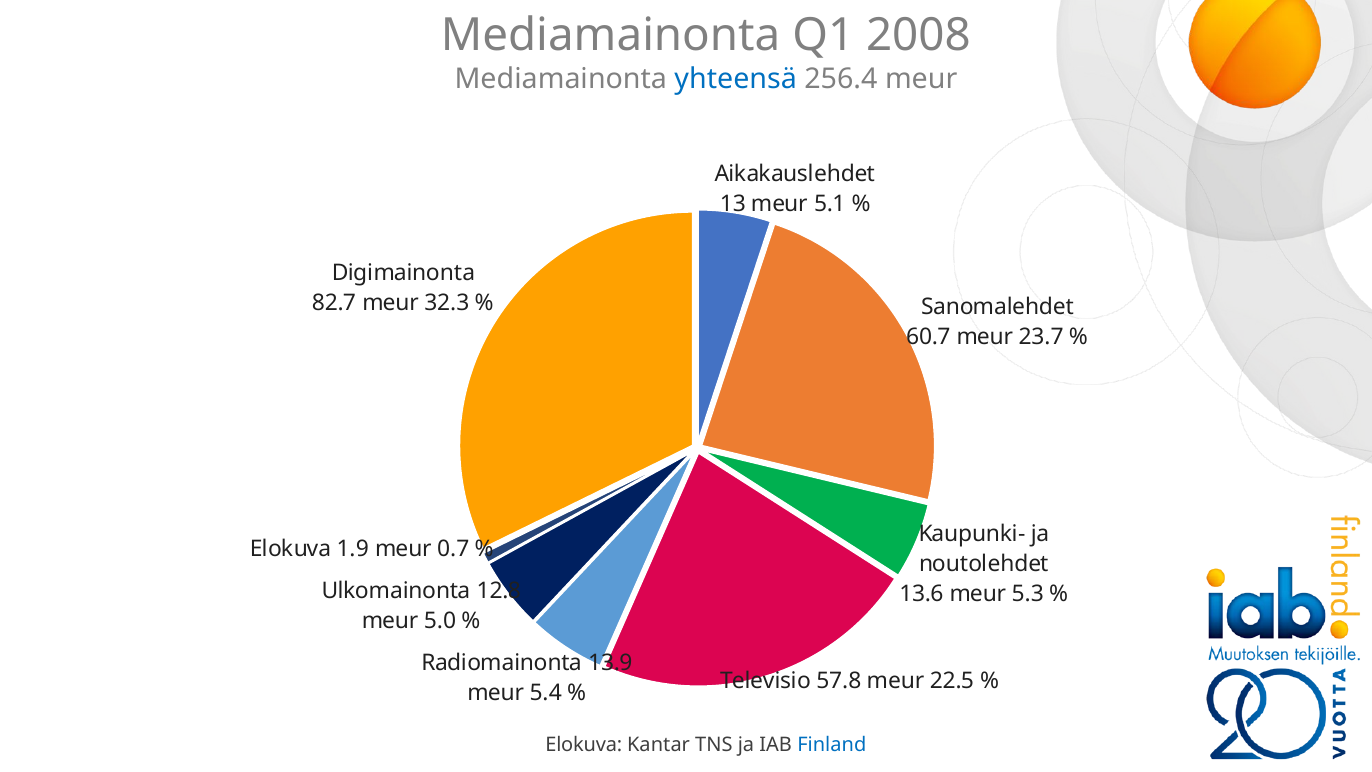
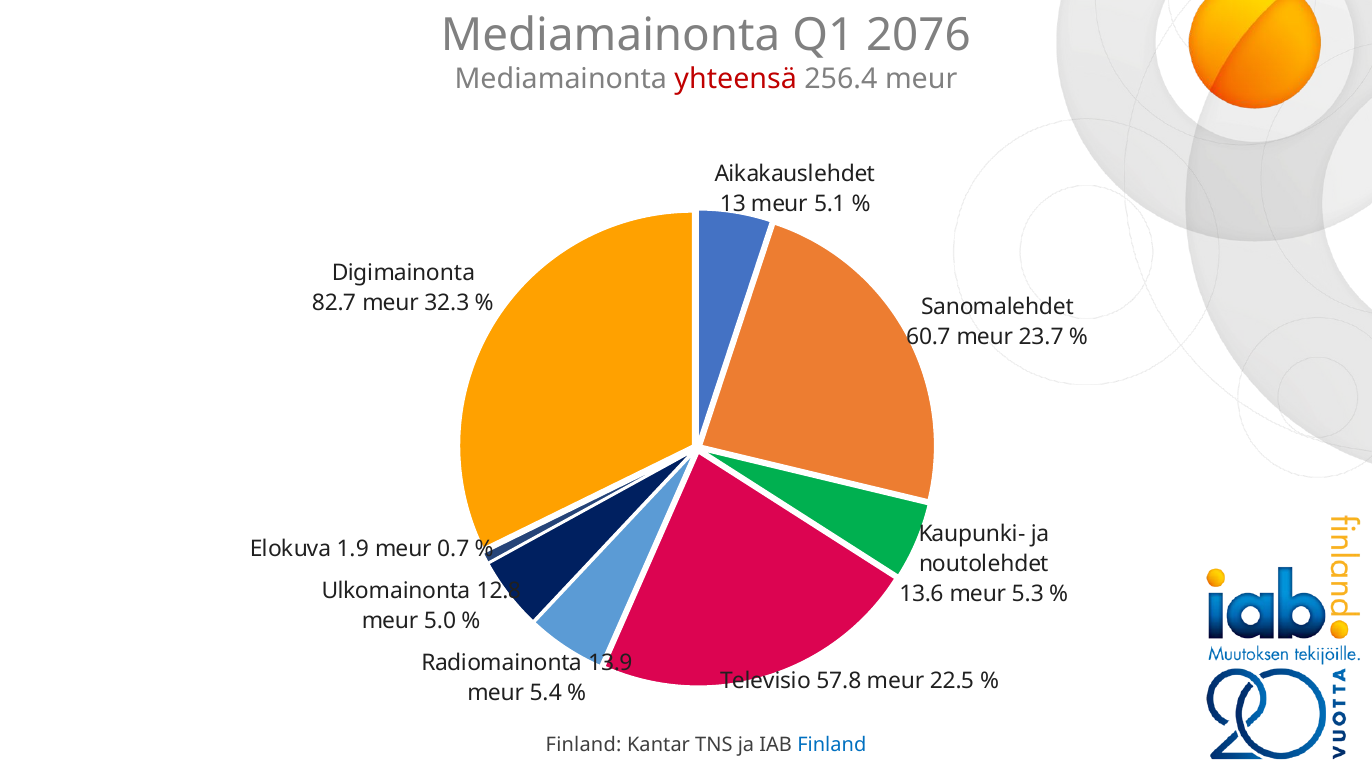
2008: 2008 -> 2076 (918, 36)
yhteensä colour: blue -> red (736, 79)
Elokuva: Elokuva -> Finland (584, 745)
